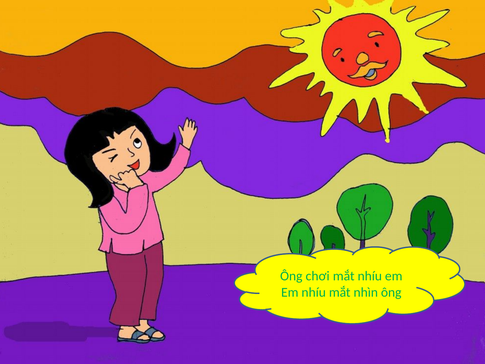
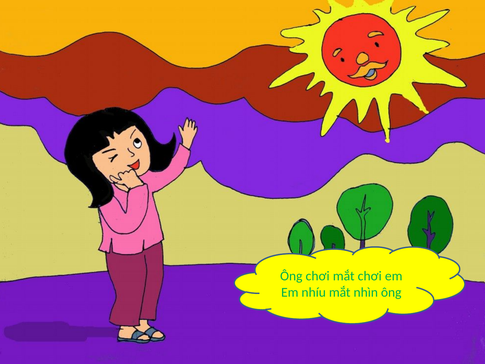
mắt nhíu: nhíu -> chơi (370, 276)
